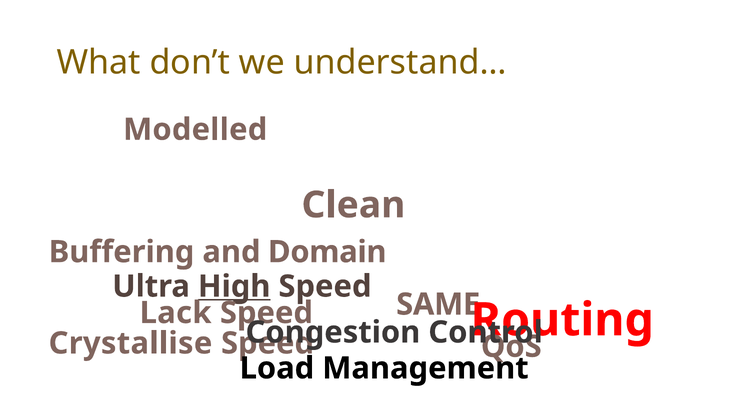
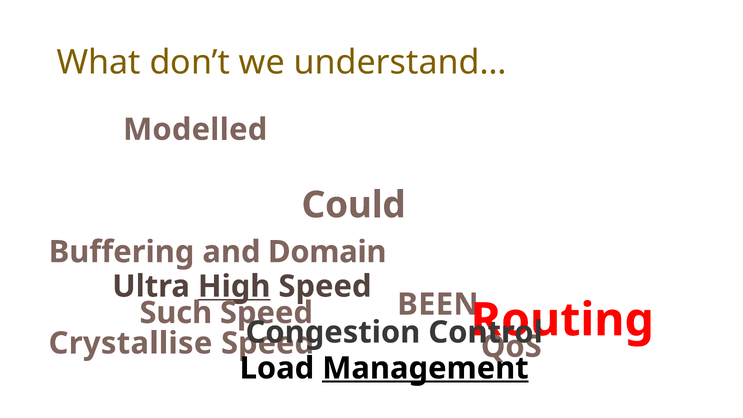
Clean: Clean -> Could (354, 205)
SAME: SAME -> BEEN (438, 304)
Lack: Lack -> Such (176, 313)
Management underline: none -> present (425, 368)
